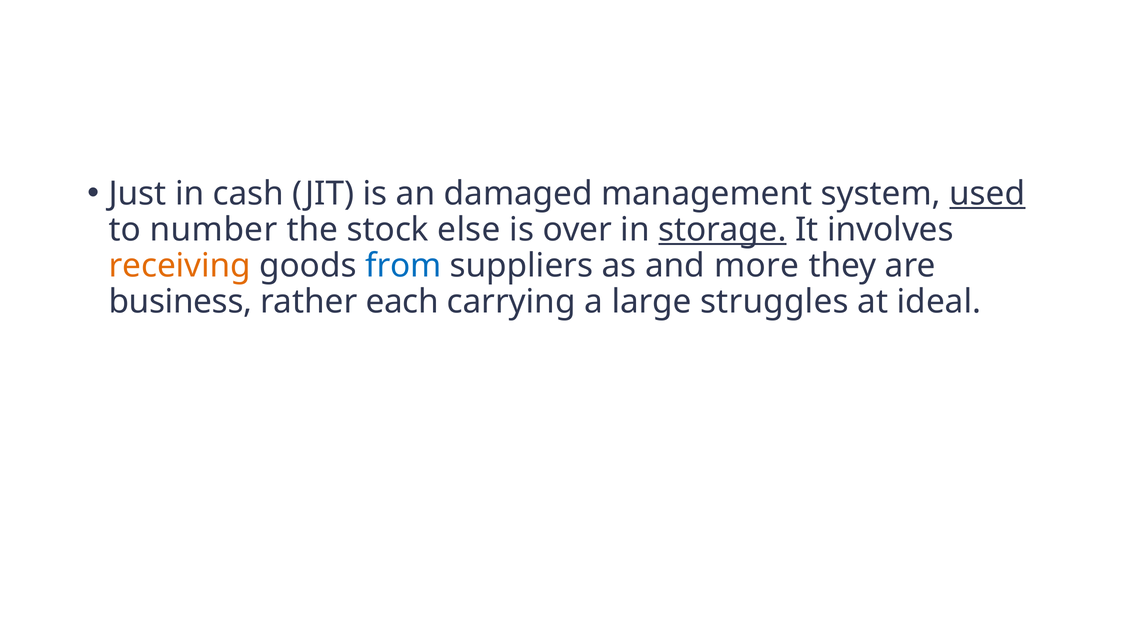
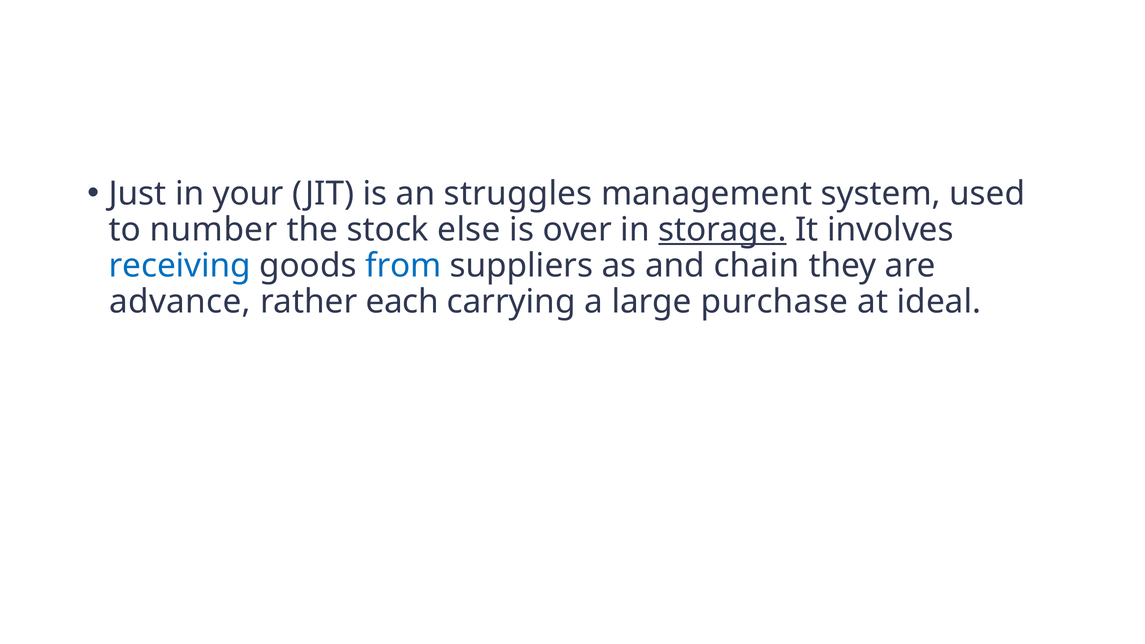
cash: cash -> your (248, 194)
damaged: damaged -> struggles (518, 194)
used underline: present -> none (987, 194)
receiving colour: orange -> blue (180, 266)
more: more -> chain (757, 266)
business: business -> advance (180, 302)
struggles: struggles -> purchase (774, 302)
